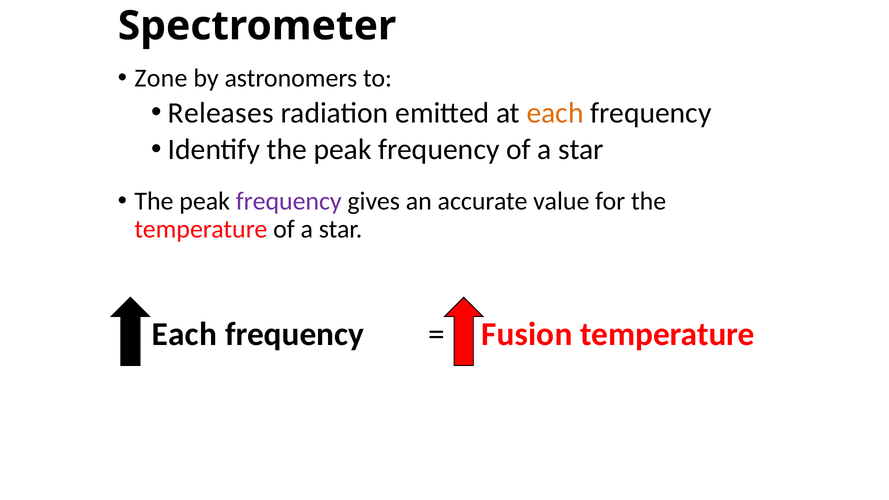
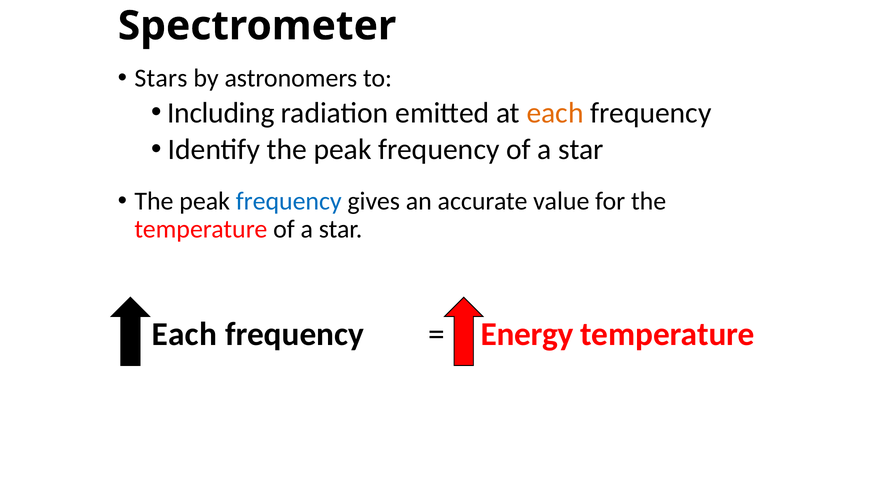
Zone: Zone -> Stars (161, 78)
Releases: Releases -> Including (221, 113)
frequency colour: purple -> blue (289, 201)
Fusion: Fusion -> Energy (527, 334)
